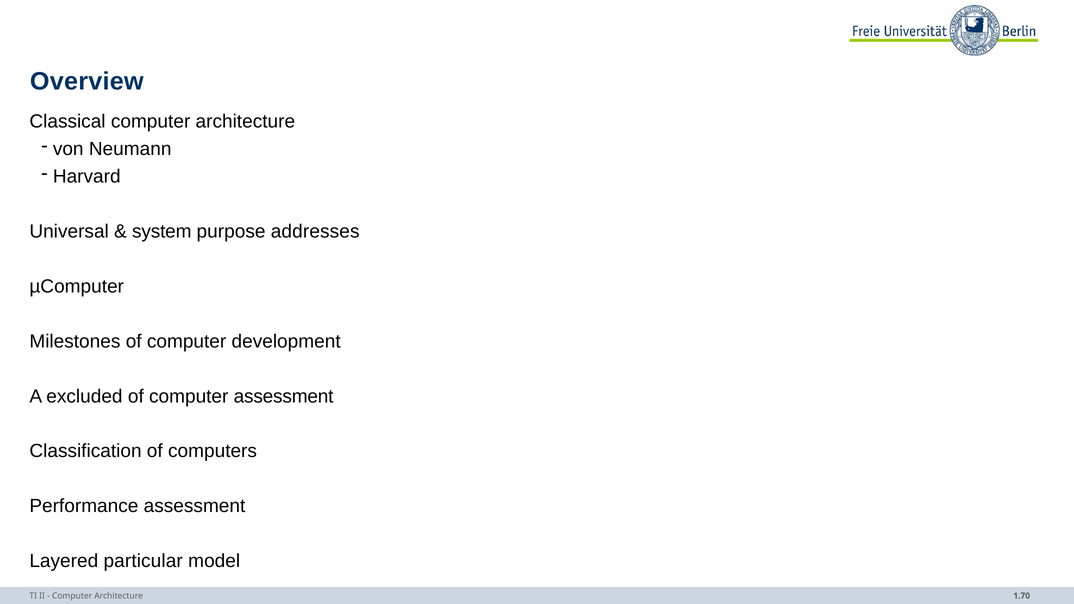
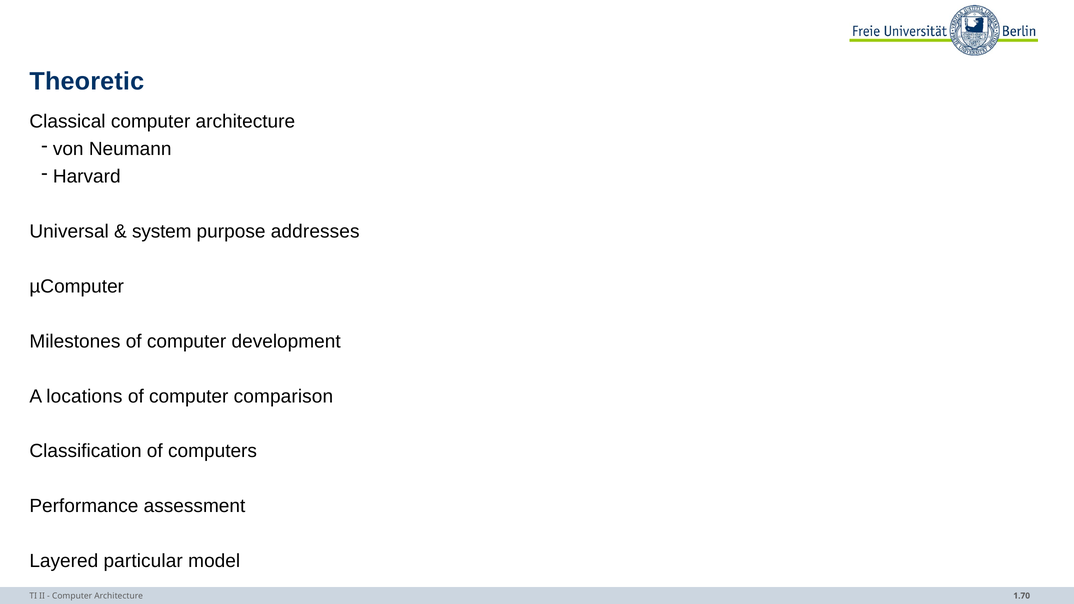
Overview: Overview -> Theoretic (87, 81)
excluded: excluded -> locations (84, 396)
computer assessment: assessment -> comparison (283, 396)
